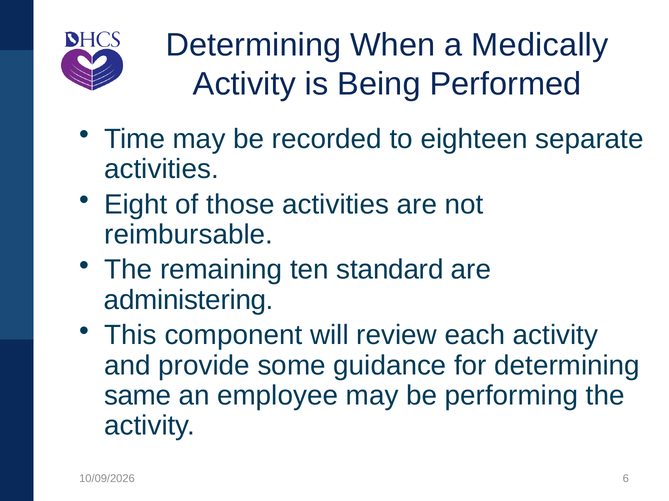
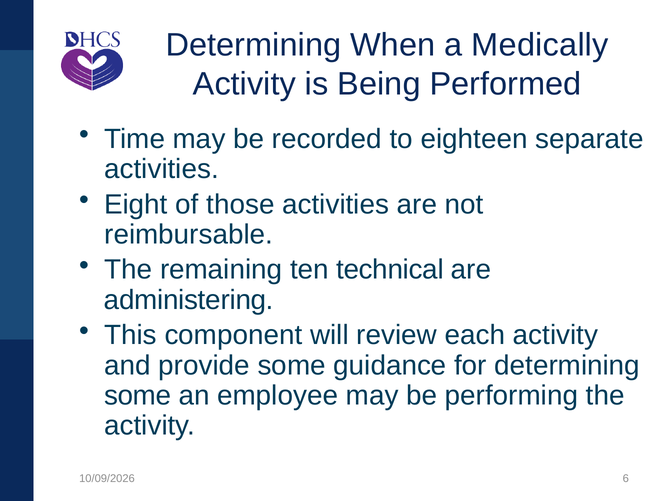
standard: standard -> technical (390, 270)
same: same -> some (138, 396)
